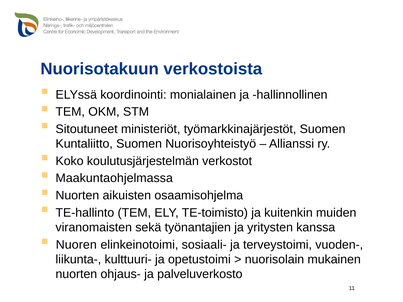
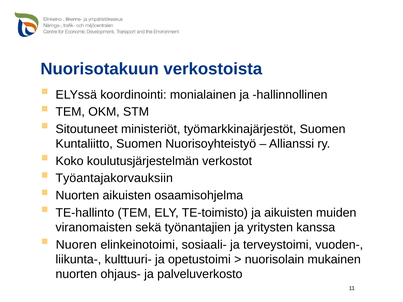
Maakuntaohjelmassa: Maakuntaohjelmassa -> Työantajakorvauksiin (114, 178)
ja kuitenkin: kuitenkin -> aikuisten (288, 213)
